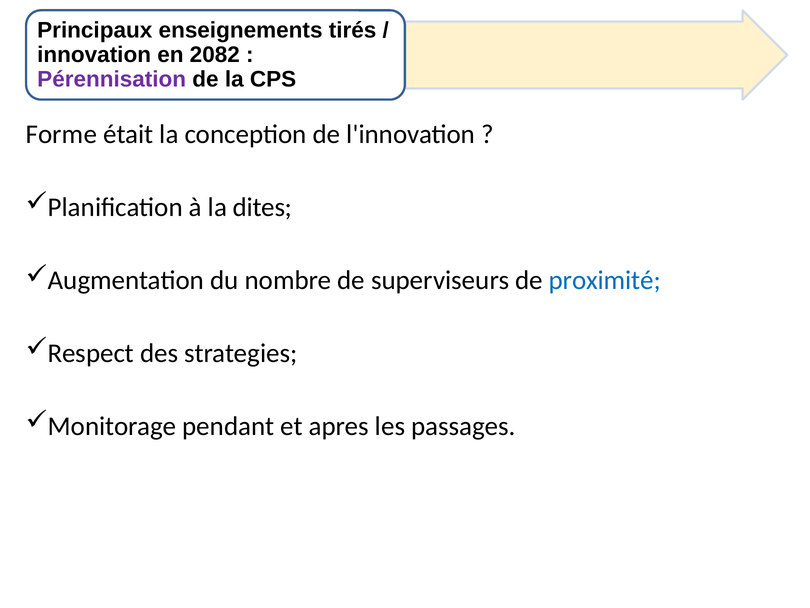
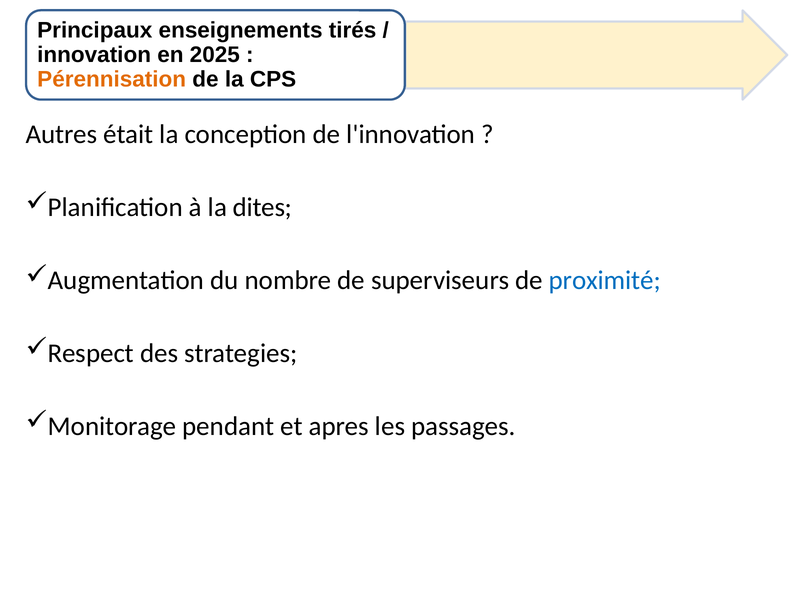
2082: 2082 -> 2025 (215, 55)
Pérennisation colour: purple -> orange (112, 79)
Forme: Forme -> Autres (61, 134)
